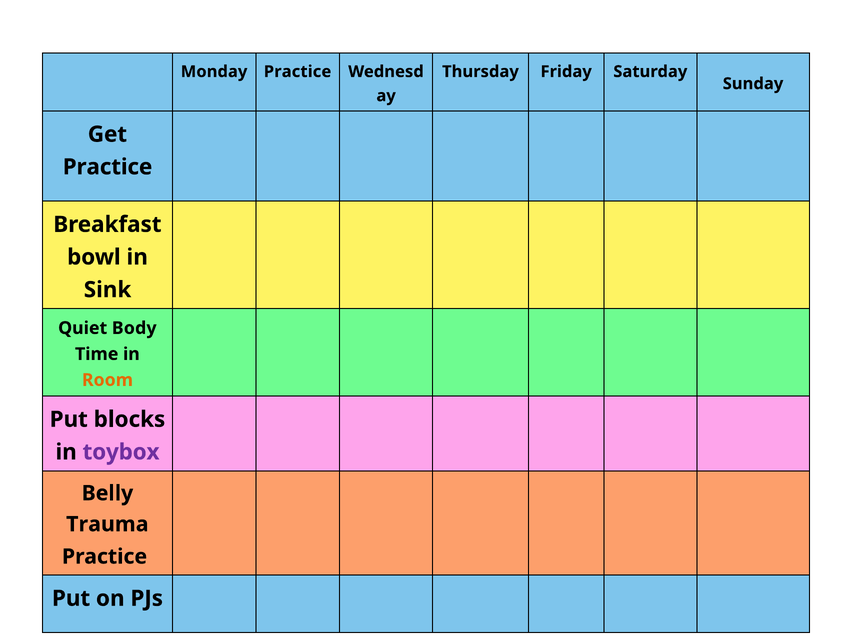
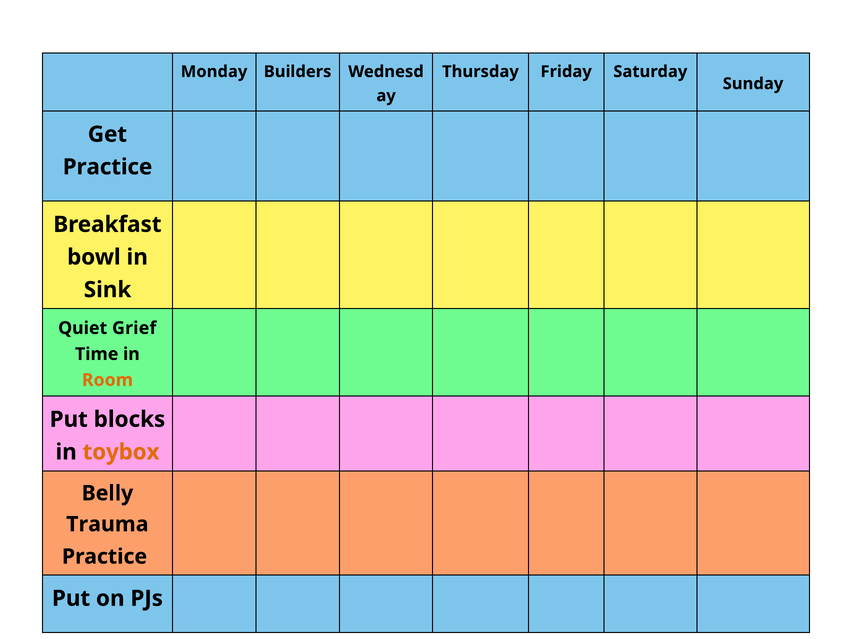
Monday Practice: Practice -> Builders (298, 72)
Body: Body -> Grief (134, 328)
toybox colour: purple -> orange (121, 452)
